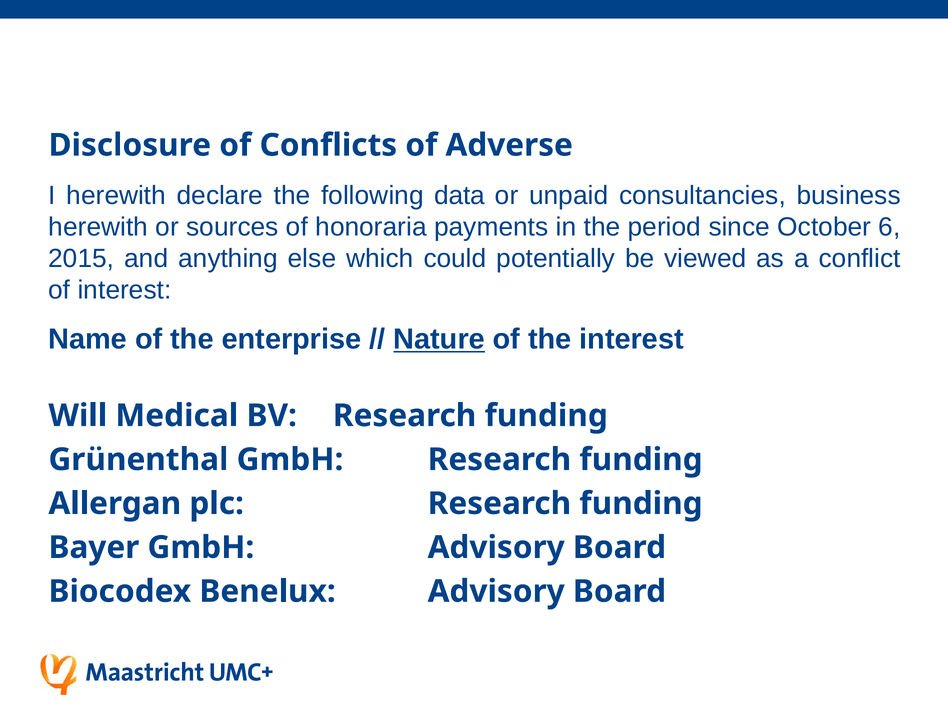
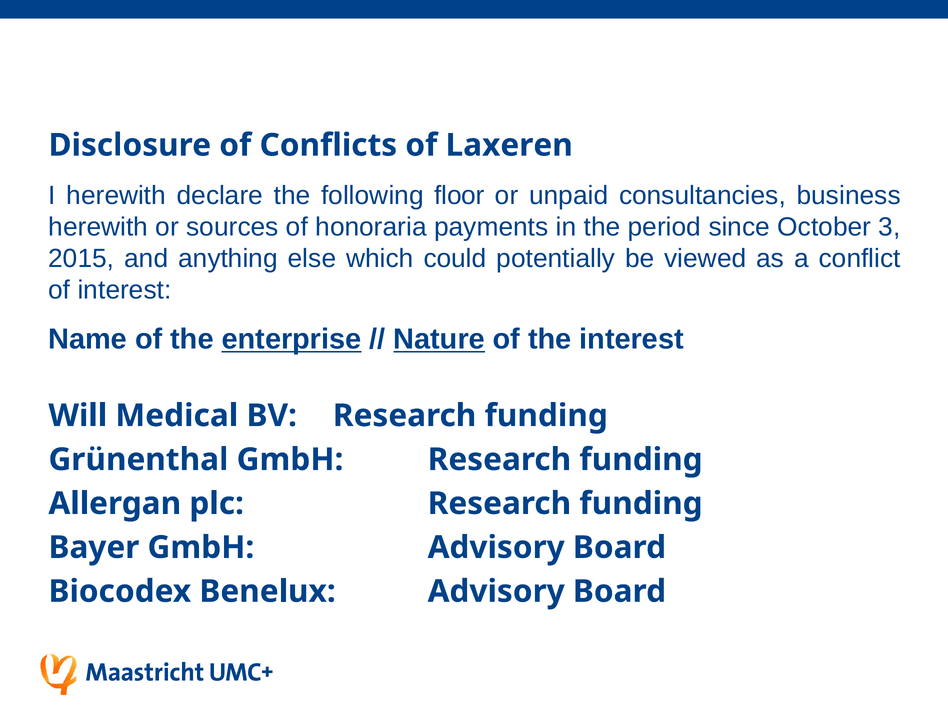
Adverse: Adverse -> Laxeren (509, 145)
data: data -> floor (460, 195)
6: 6 -> 3 (889, 227)
enterprise underline: none -> present (292, 339)
